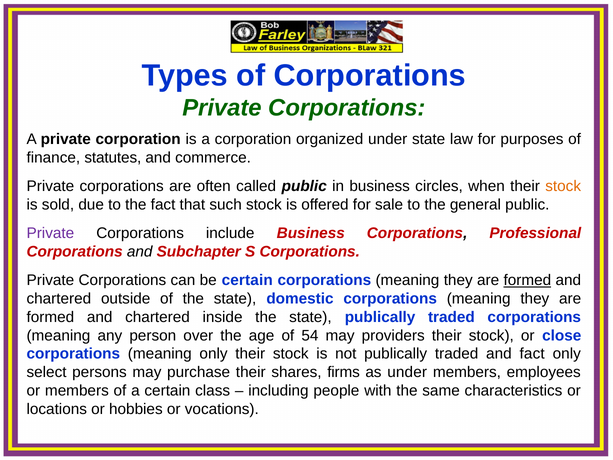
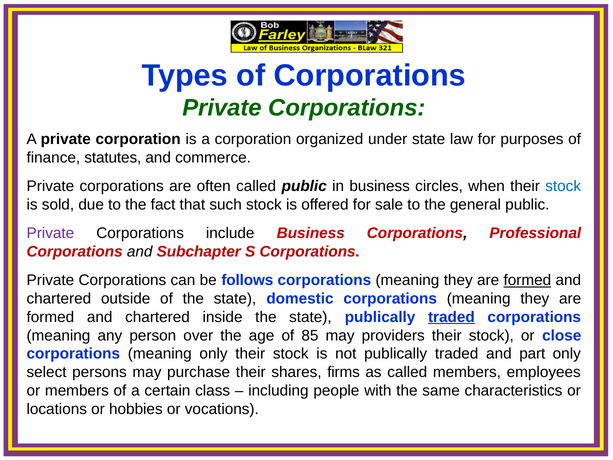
stock colour: orange -> blue (563, 186)
be certain: certain -> follows (247, 280)
traded underline: none -> present (451, 317)
54: 54 -> 85 (310, 335)
and fact: fact -> part (532, 354)
as under: under -> called (407, 372)
